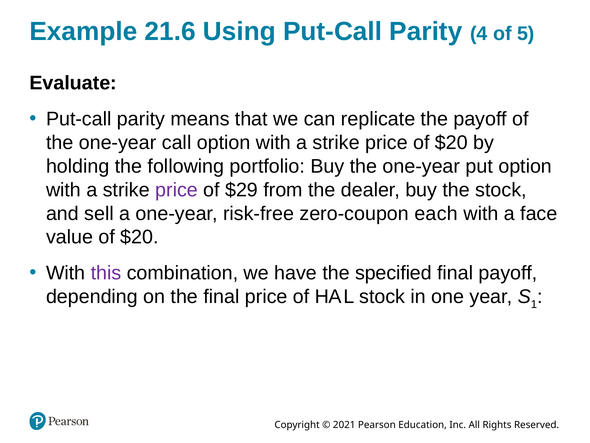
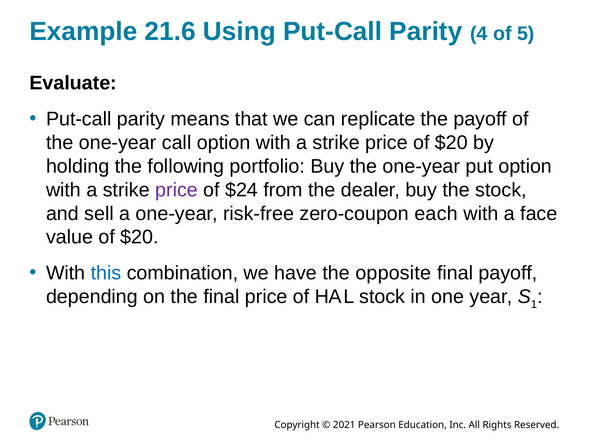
$29: $29 -> $24 (242, 190)
this colour: purple -> blue (106, 273)
specified: specified -> opposite (393, 273)
